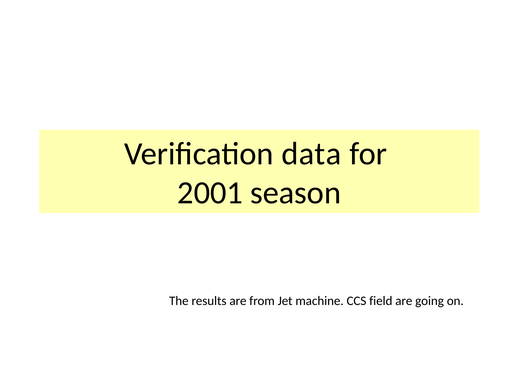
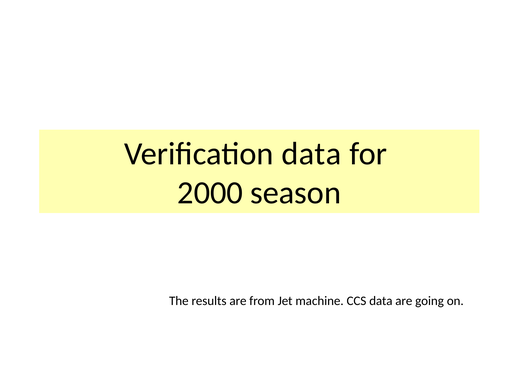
2001: 2001 -> 2000 (210, 193)
CCS field: field -> data (381, 300)
